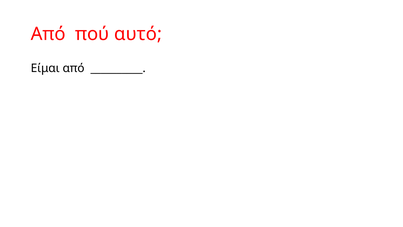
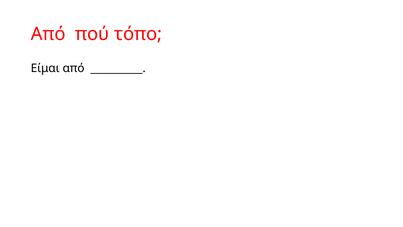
αυτό: αυτό -> τόπο (138, 34)
